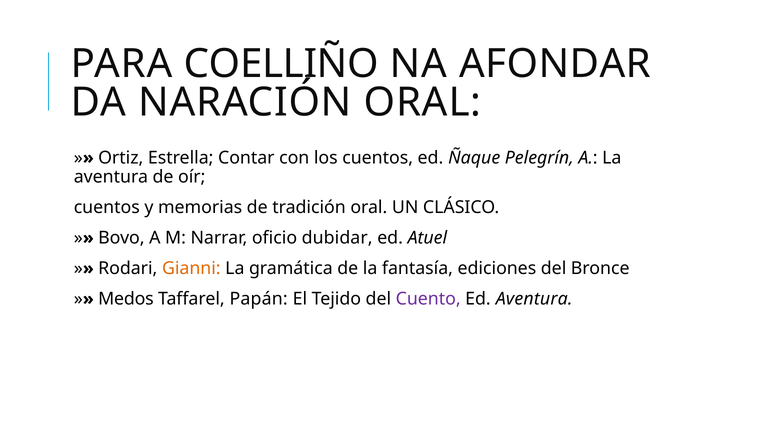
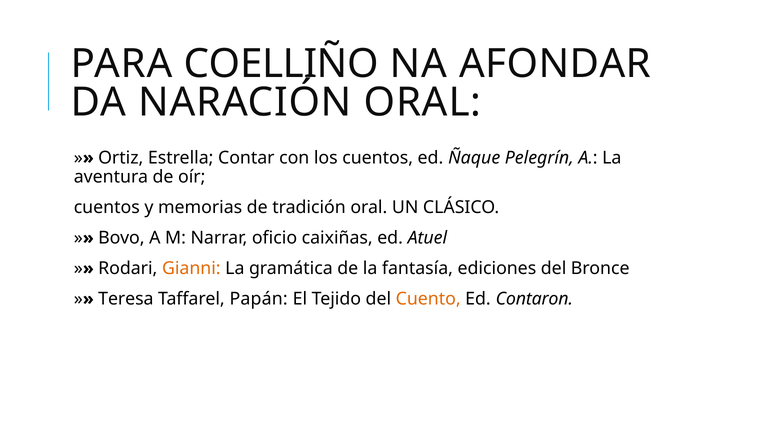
dubidar: dubidar -> caixiñas (337, 238)
Medos: Medos -> Teresa (126, 299)
Cuento colour: purple -> orange (428, 299)
Ed Aventura: Aventura -> Contaron (534, 299)
